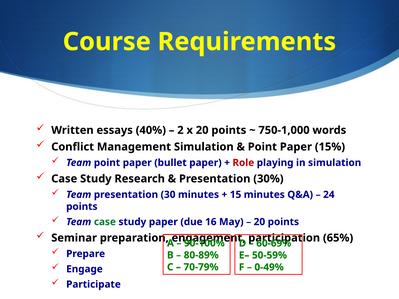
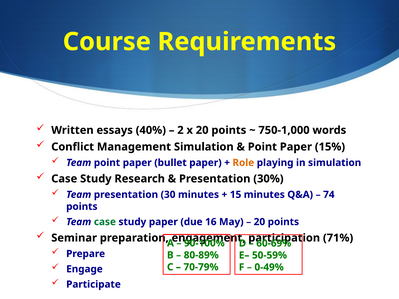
Role colour: red -> orange (243, 163)
24: 24 -> 74 (329, 195)
65%: 65% -> 71% (338, 238)
